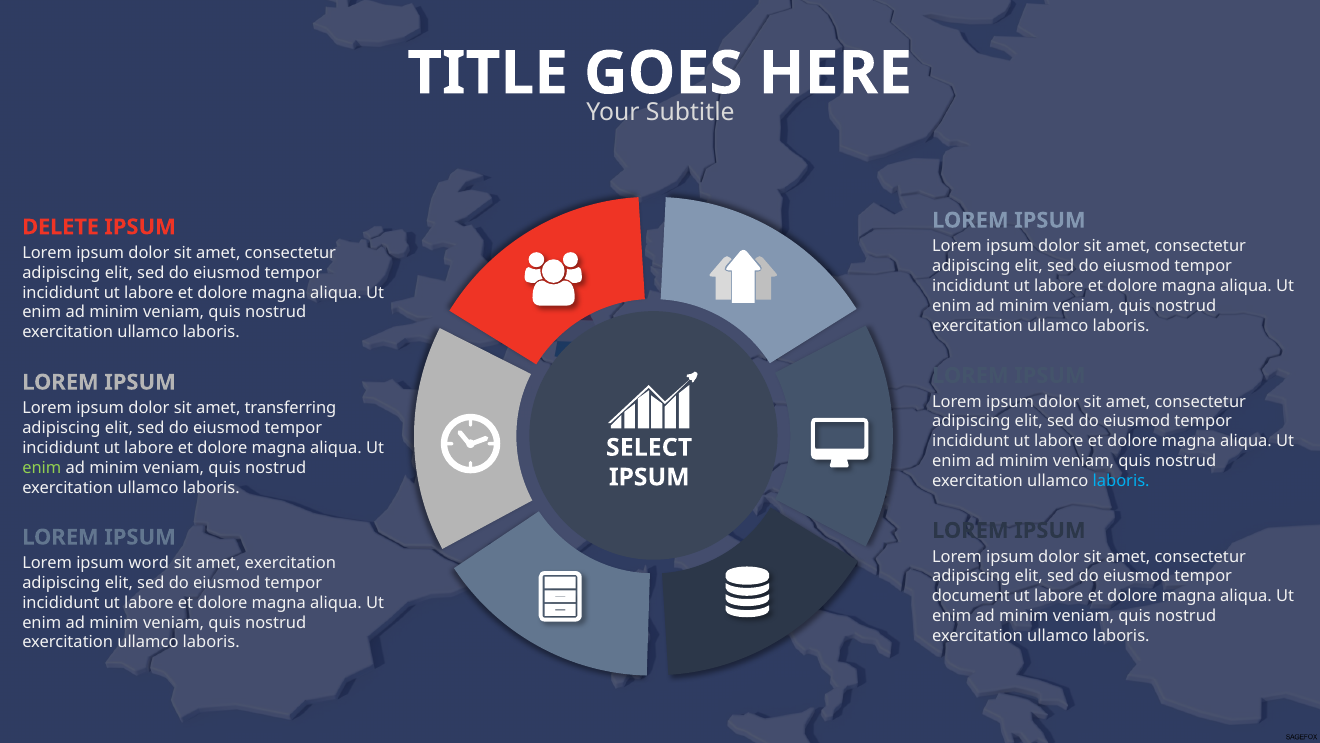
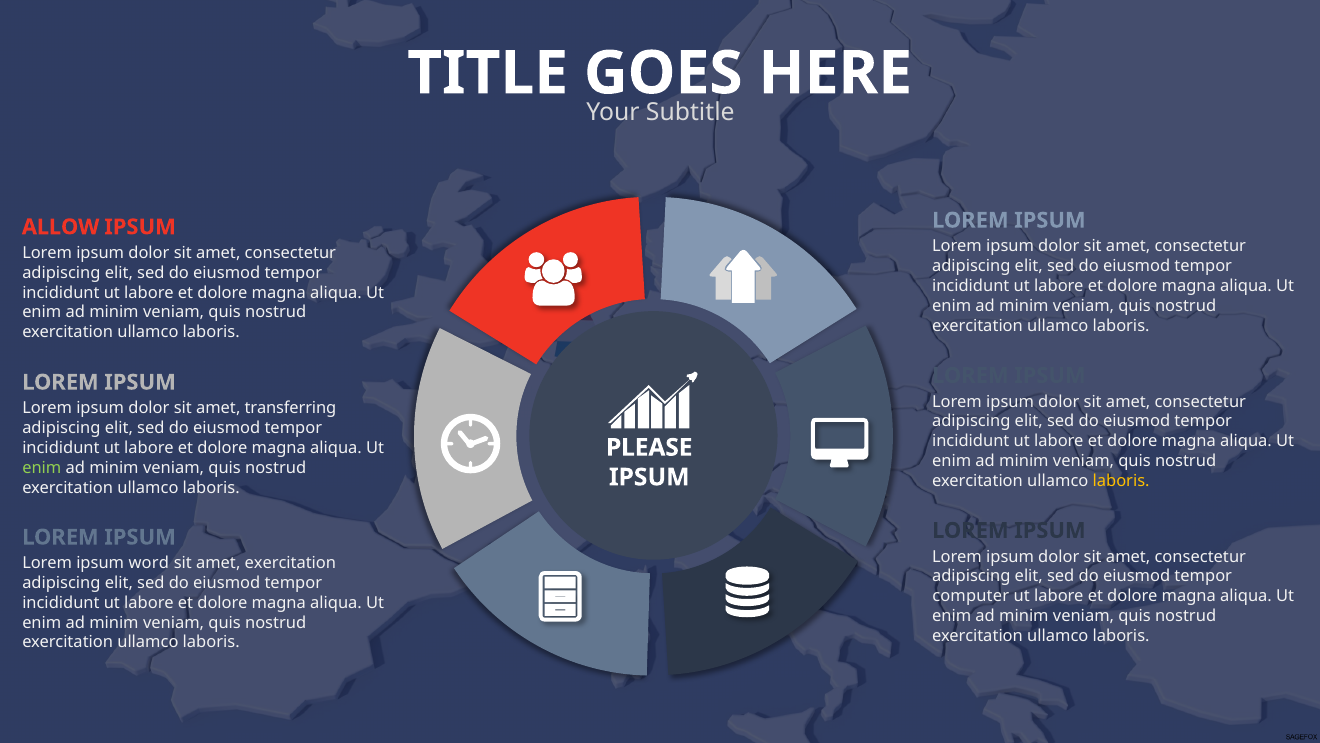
DELETE: DELETE -> ALLOW (61, 227)
SELECT: SELECT -> PLEASE (649, 447)
laboris colour: light blue -> yellow (1121, 481)
document: document -> computer (971, 596)
